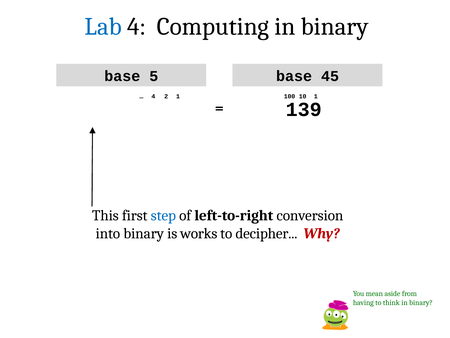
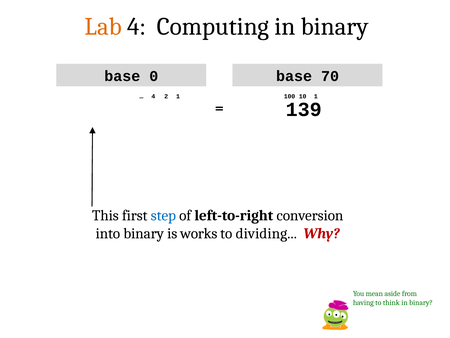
Lab colour: blue -> orange (103, 26)
5: 5 -> 0 (154, 76)
45: 45 -> 70 (330, 76)
decipher: decipher -> dividing (266, 233)
